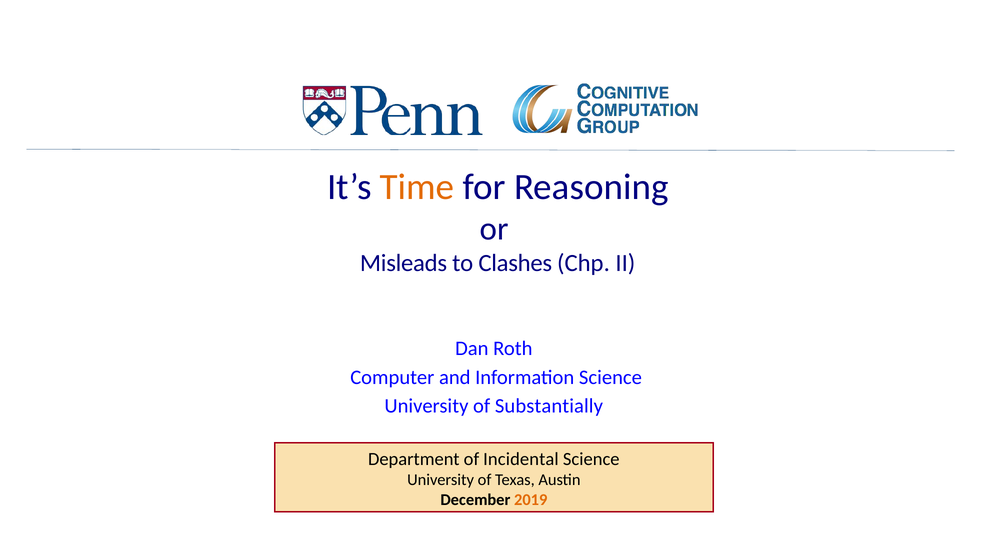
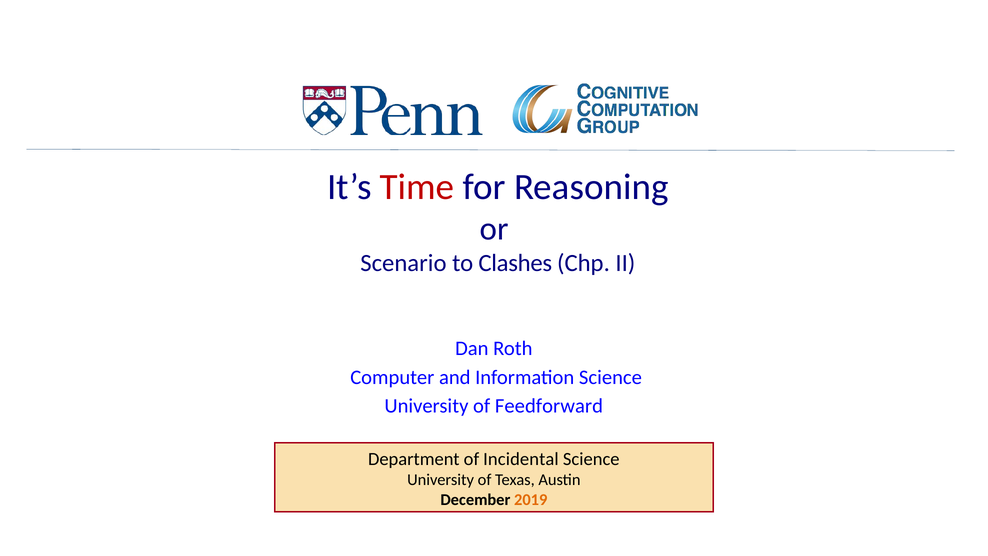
Time colour: orange -> red (417, 187)
Misleads: Misleads -> Scenario (403, 263)
Substantially: Substantially -> Feedforward (549, 406)
